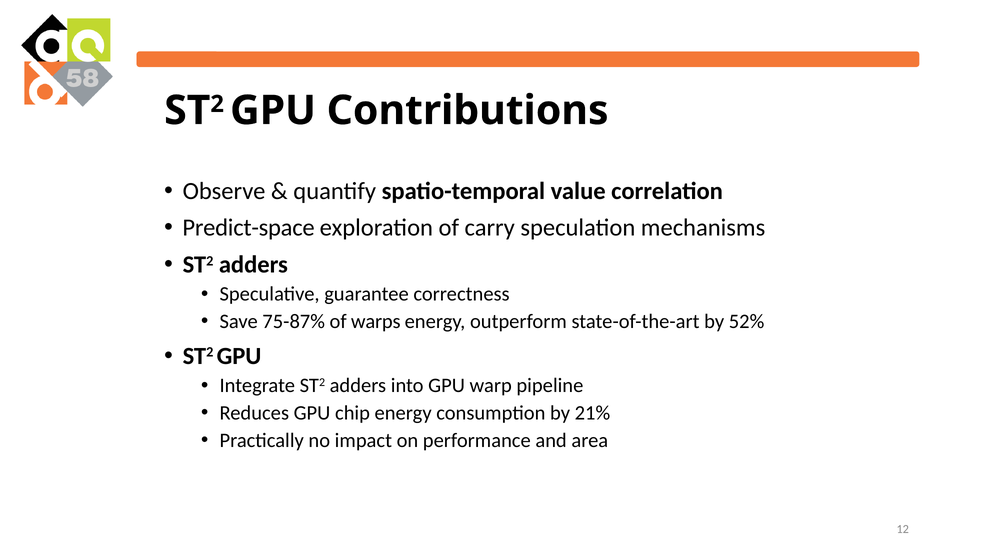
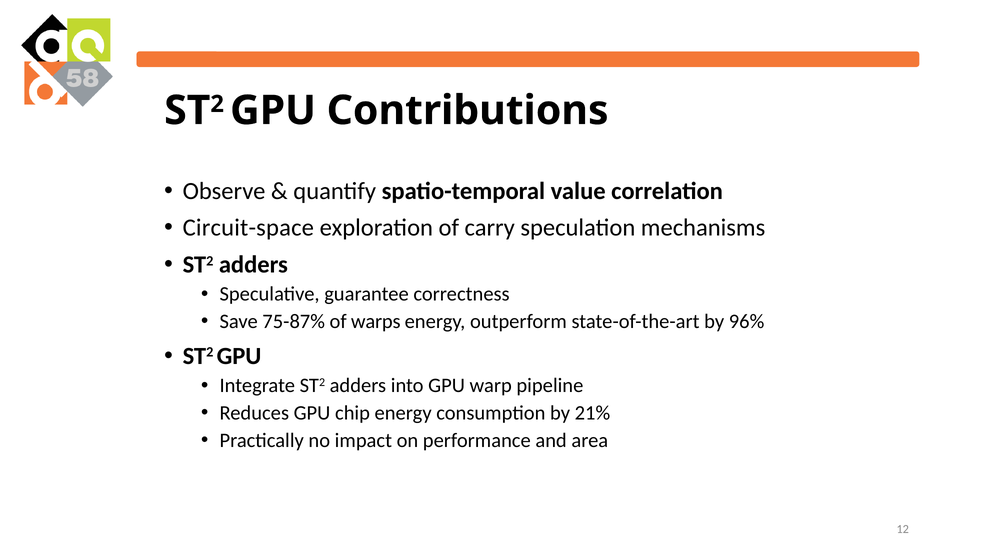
Predict-space: Predict-space -> Circuit-space (248, 228)
52%: 52% -> 96% (747, 321)
